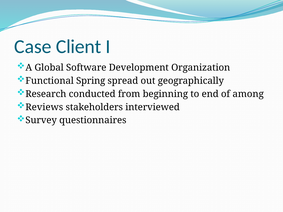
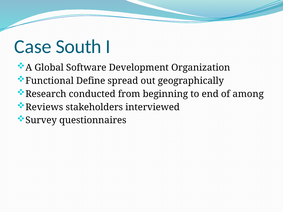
Client: Client -> South (79, 47)
Spring: Spring -> Define (91, 81)
